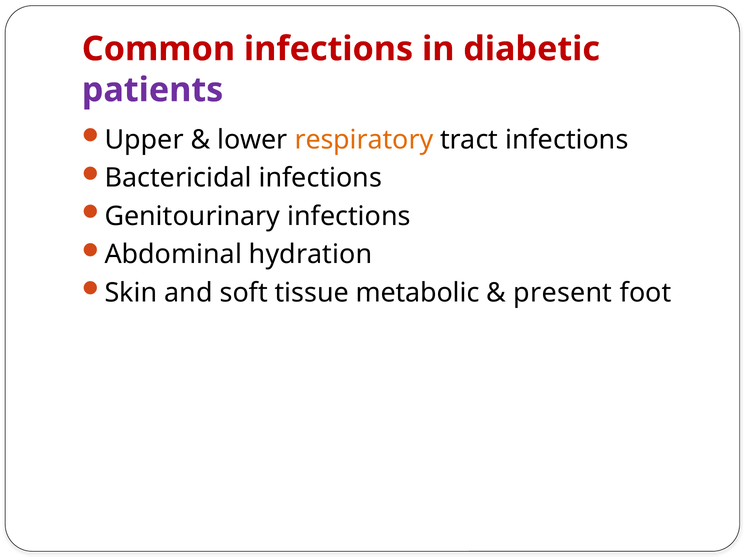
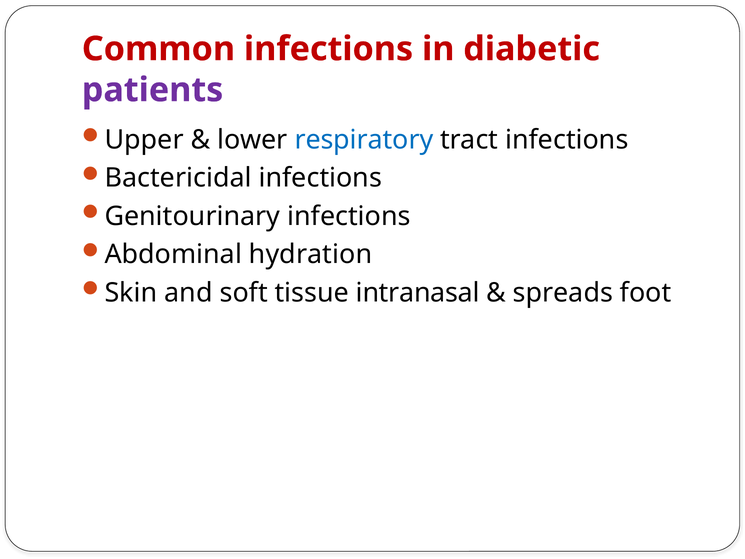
respiratory colour: orange -> blue (364, 140)
metabolic: metabolic -> intranasal (418, 293)
present: present -> spreads (563, 293)
